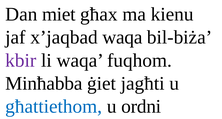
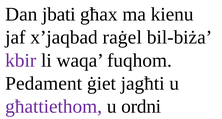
miet: miet -> jbati (59, 14)
x’jaqbad waqa: waqa -> raġel (122, 37)
Minħabba: Minħabba -> Pedament (44, 84)
għattiethom colour: blue -> purple (54, 107)
